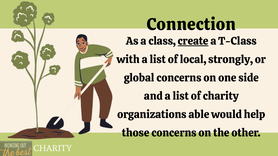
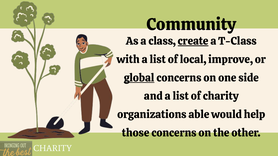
Connection: Connection -> Community (191, 25)
strongly: strongly -> improve (231, 60)
global underline: none -> present (139, 78)
